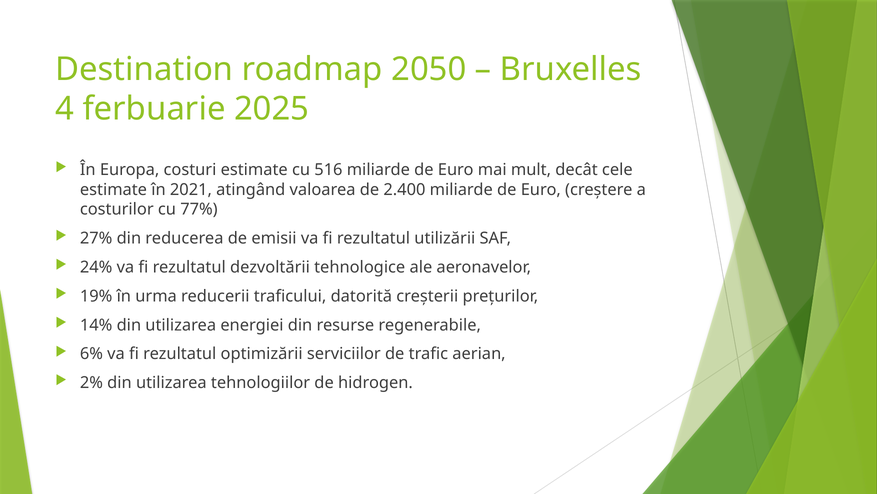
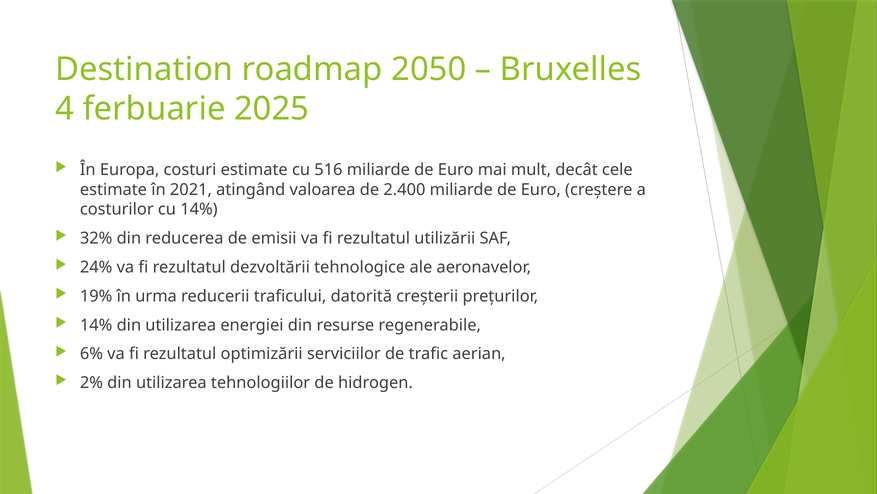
cu 77%: 77% -> 14% (199, 209)
27%: 27% -> 32% (96, 238)
